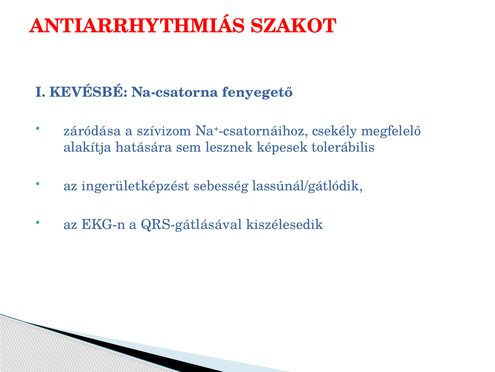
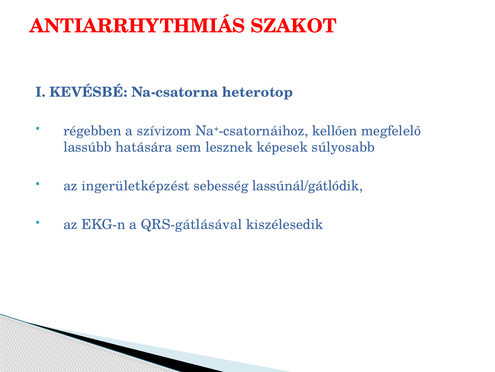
fenyegető: fenyegető -> heterotop (258, 92)
záródása: záródása -> régebben (92, 131)
csekély: csekély -> kellően (335, 131)
alakítja: alakítja -> lassúbb (87, 147)
tolerábilis: tolerábilis -> súlyosabb (343, 147)
